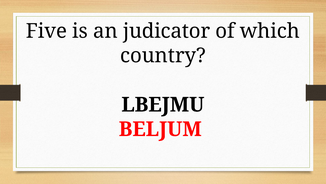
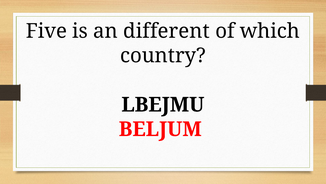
judicator: judicator -> different (167, 31)
